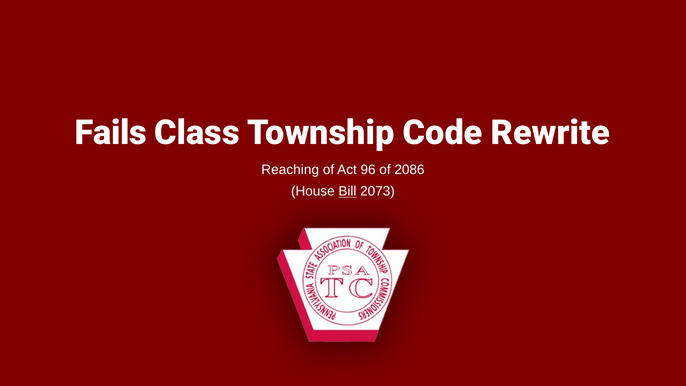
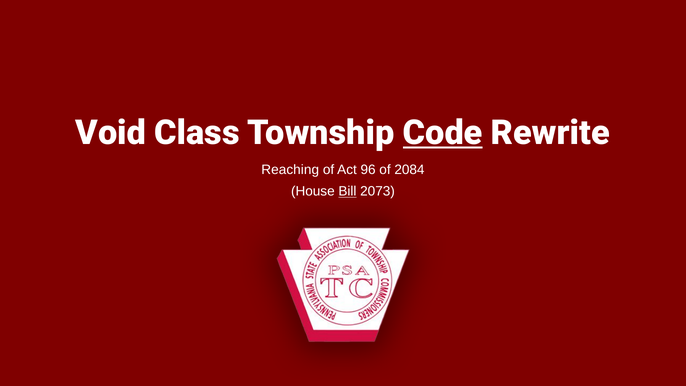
Fails: Fails -> Void (111, 133)
Code underline: none -> present (443, 133)
2086: 2086 -> 2084 (409, 170)
